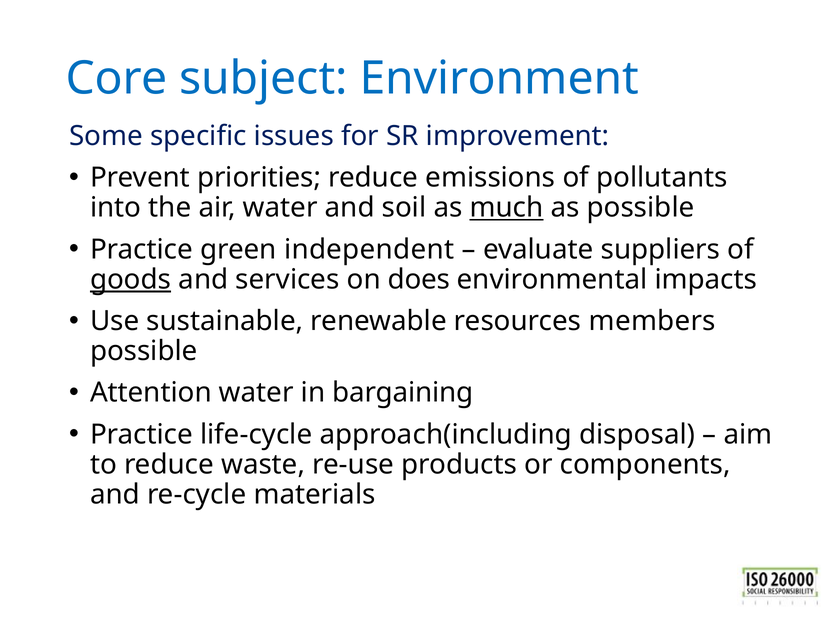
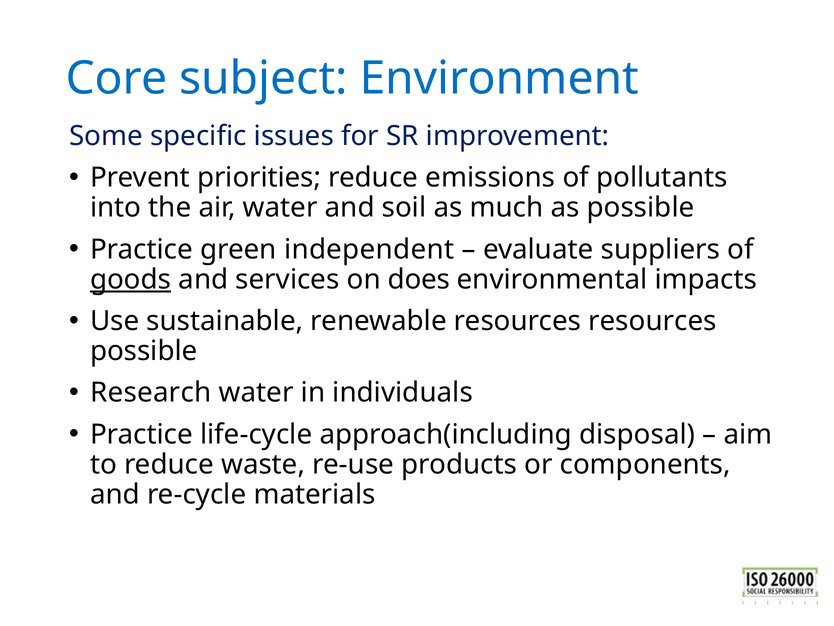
much underline: present -> none (507, 208)
resources members: members -> resources (652, 321)
Attention: Attention -> Research (151, 392)
bargaining: bargaining -> individuals (403, 392)
